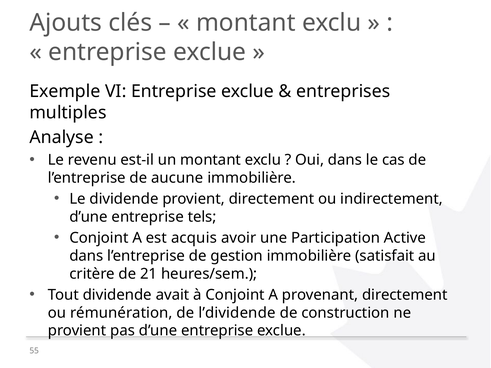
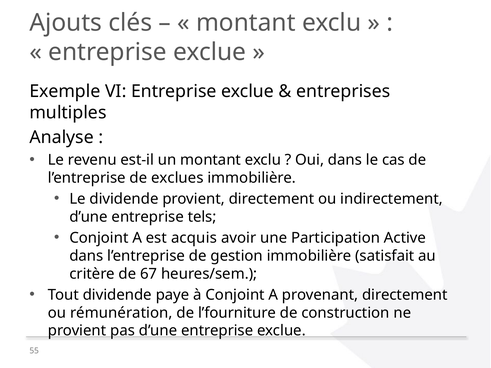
aucune: aucune -> exclues (177, 178)
21: 21 -> 67 (149, 274)
avait: avait -> paye (173, 295)
l’dividende: l’dividende -> l’fourniture (237, 313)
